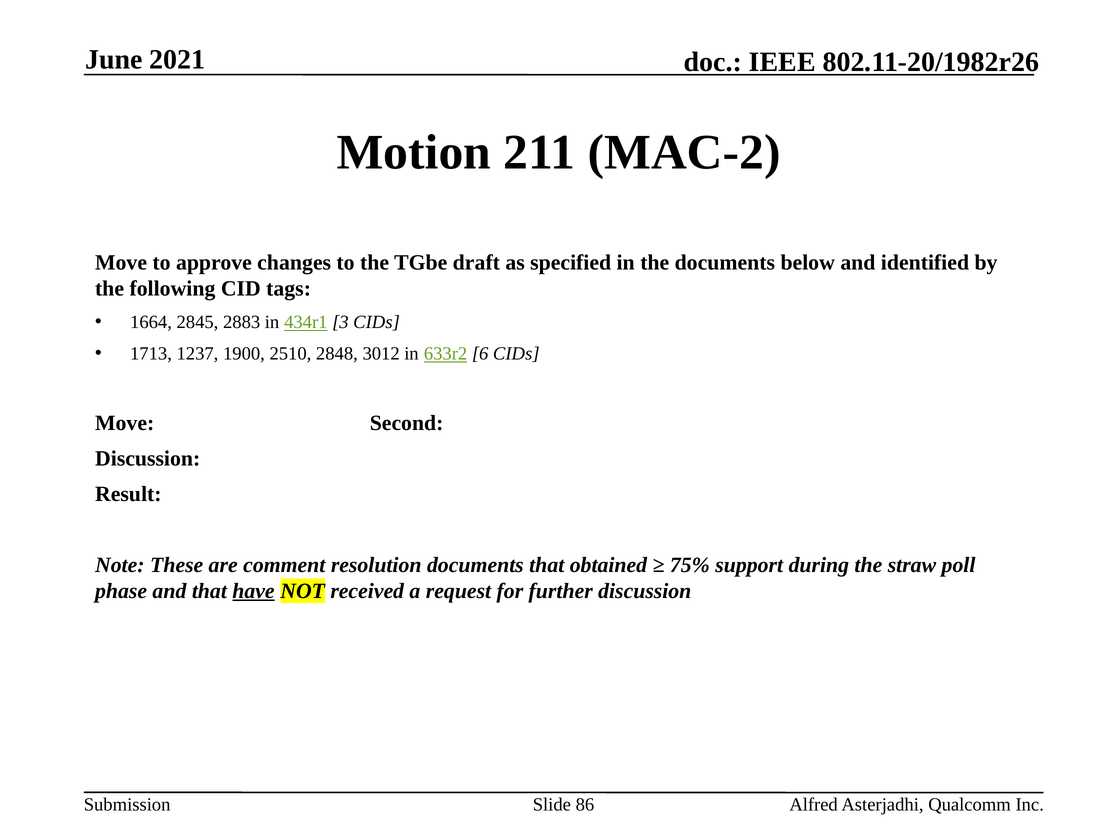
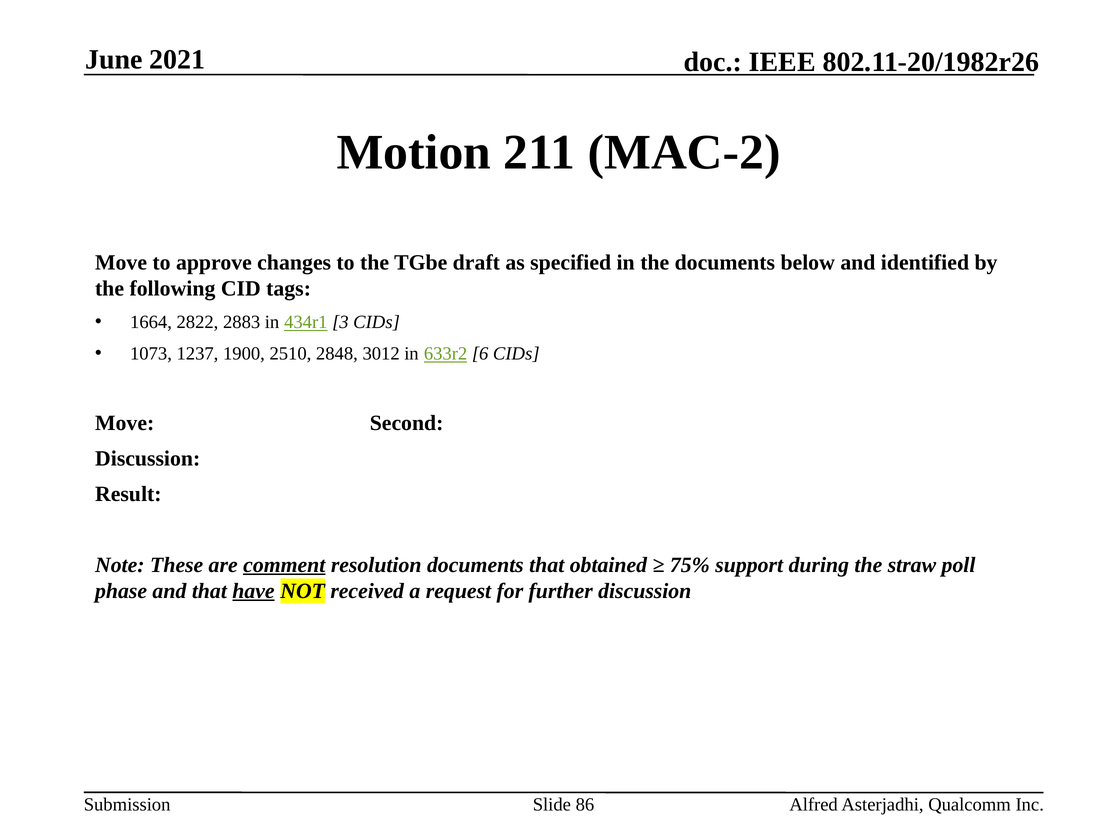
2845: 2845 -> 2822 (197, 322)
1713: 1713 -> 1073 (151, 354)
comment underline: none -> present (284, 565)
